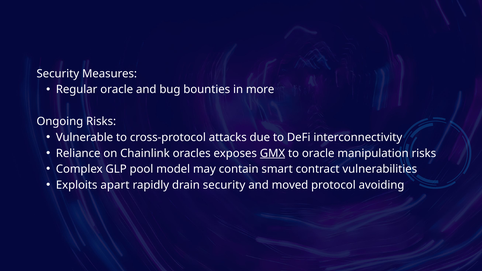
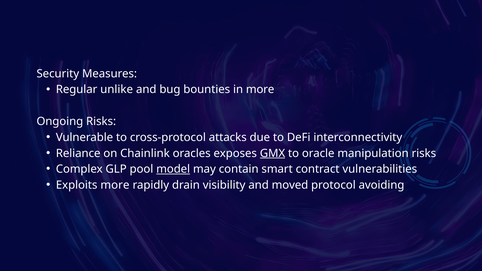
Regular oracle: oracle -> unlike (117, 90)
model underline: none -> present (173, 169)
Exploits apart: apart -> more (115, 185)
drain security: security -> visibility (224, 185)
